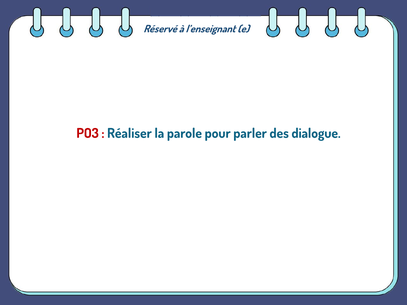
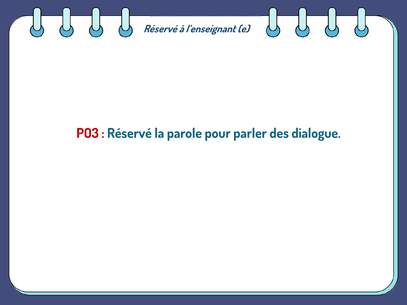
Réaliser: Réaliser -> Réservé (129, 134)
